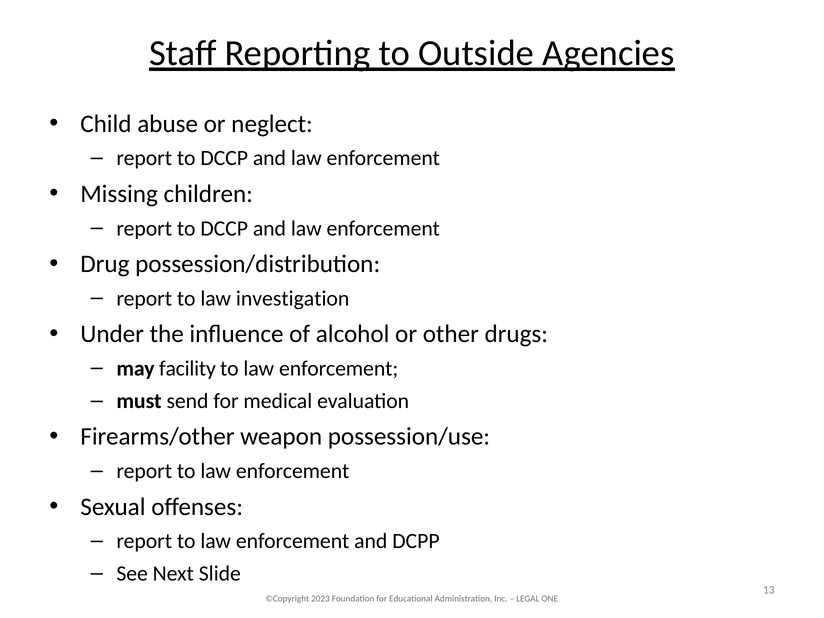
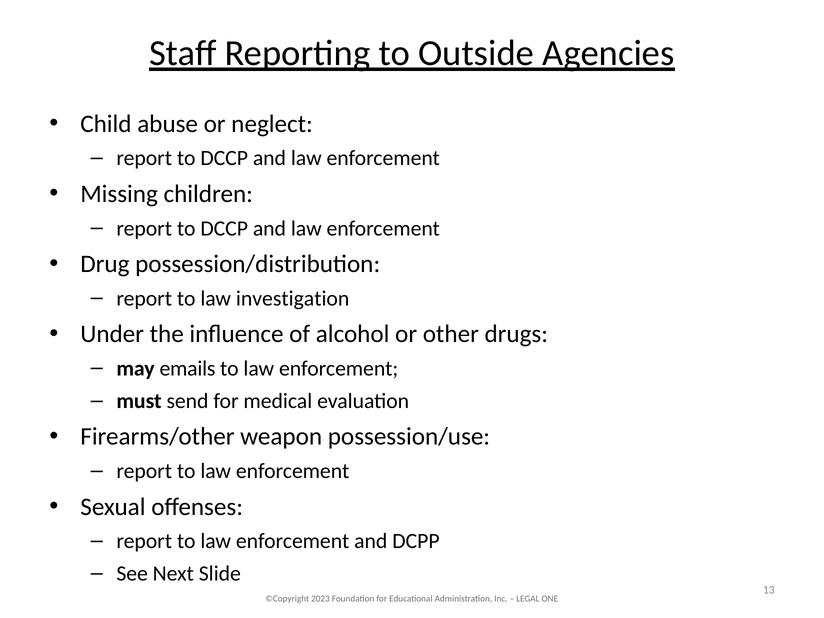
facility: facility -> emails (187, 368)
